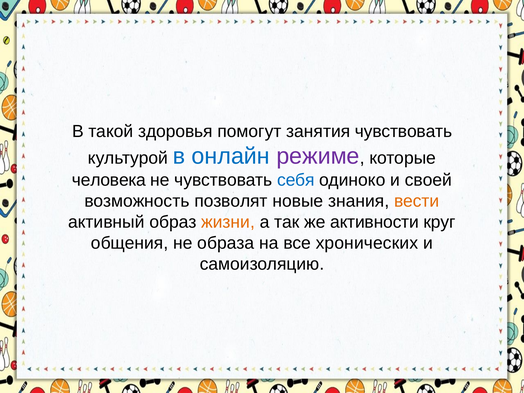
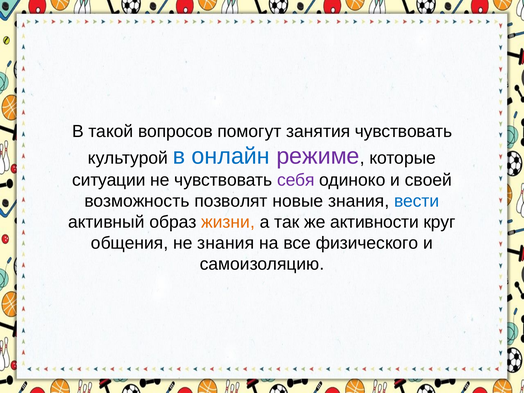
здоровья: здоровья -> вопросов (175, 131)
человека: человека -> ситуации (109, 180)
себя colour: blue -> purple (296, 180)
вести colour: orange -> blue (417, 201)
не образа: образа -> знания (226, 243)
хронических: хронических -> физического (367, 243)
